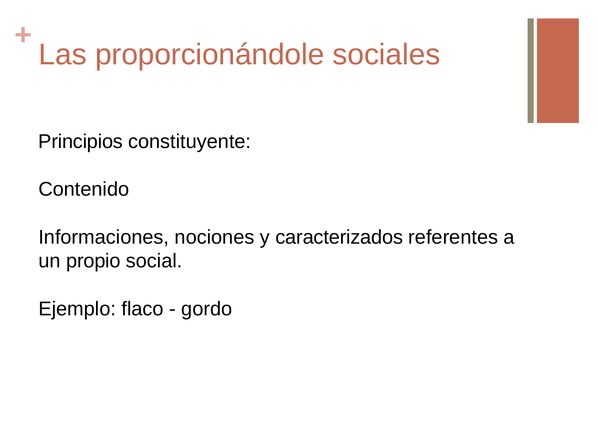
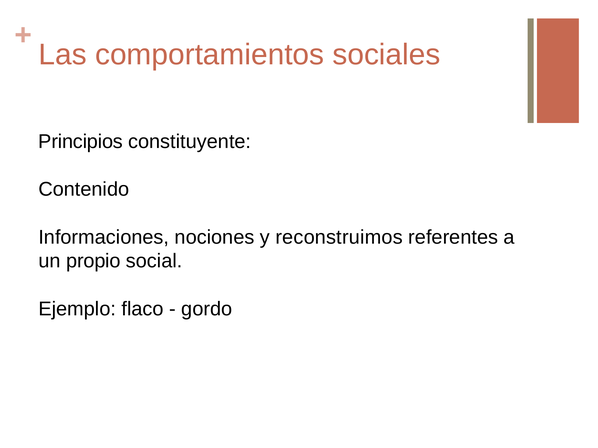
proporcionándole: proporcionándole -> comportamientos (210, 55)
caracterizados: caracterizados -> reconstruimos (339, 237)
